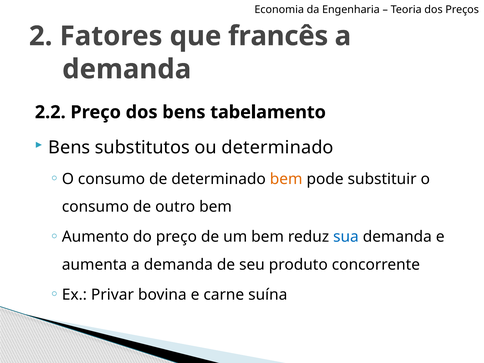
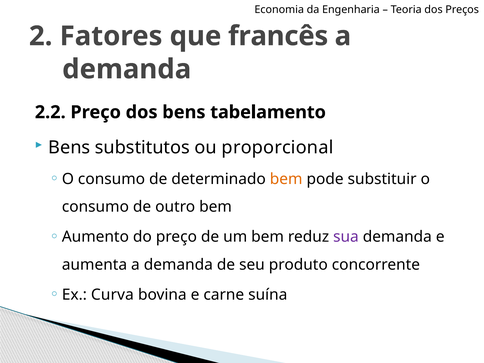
ou determinado: determinado -> proporcional (278, 148)
sua colour: blue -> purple (346, 237)
Privar: Privar -> Curva (112, 295)
